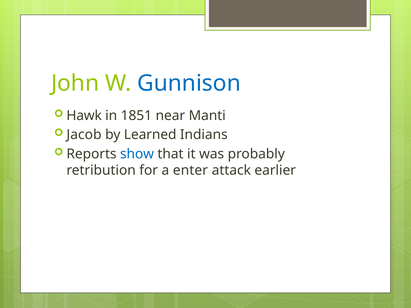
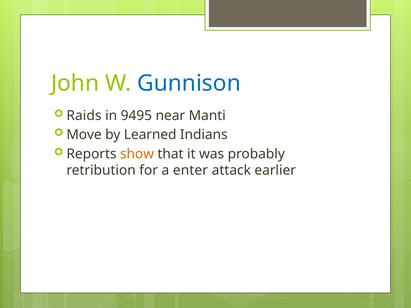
Hawk: Hawk -> Raids (84, 116)
1851: 1851 -> 9495 (136, 116)
Jacob: Jacob -> Move (84, 135)
show colour: blue -> orange (137, 154)
